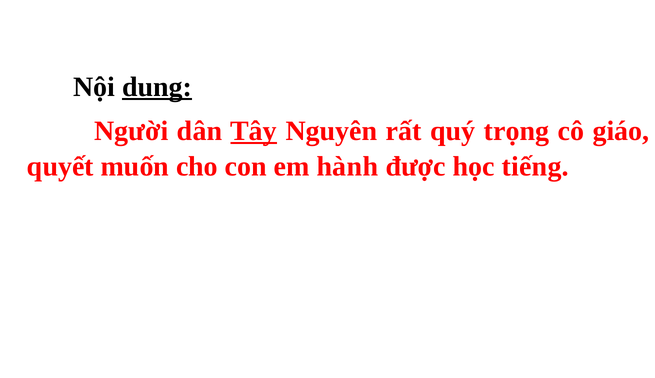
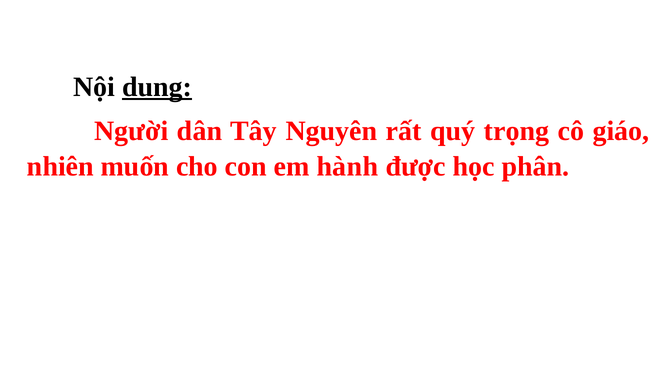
Tây underline: present -> none (254, 131)
quyết: quyết -> nhiên (60, 166)
tiếng: tiếng -> phân (535, 166)
